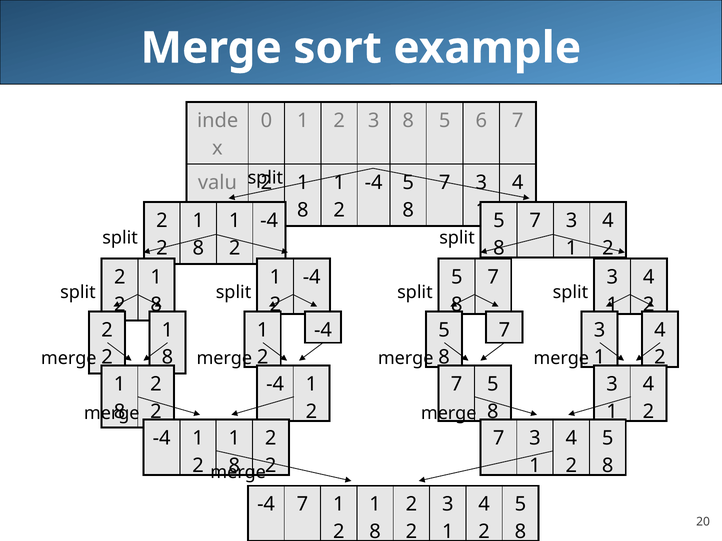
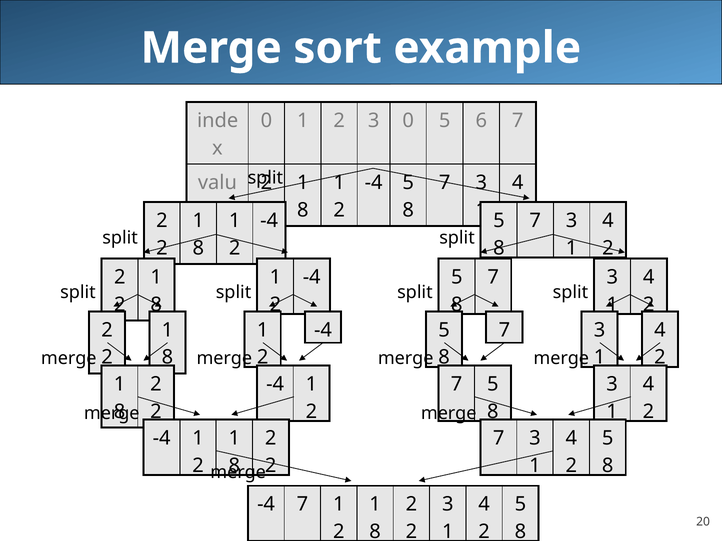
3 8: 8 -> 0 (408, 121)
